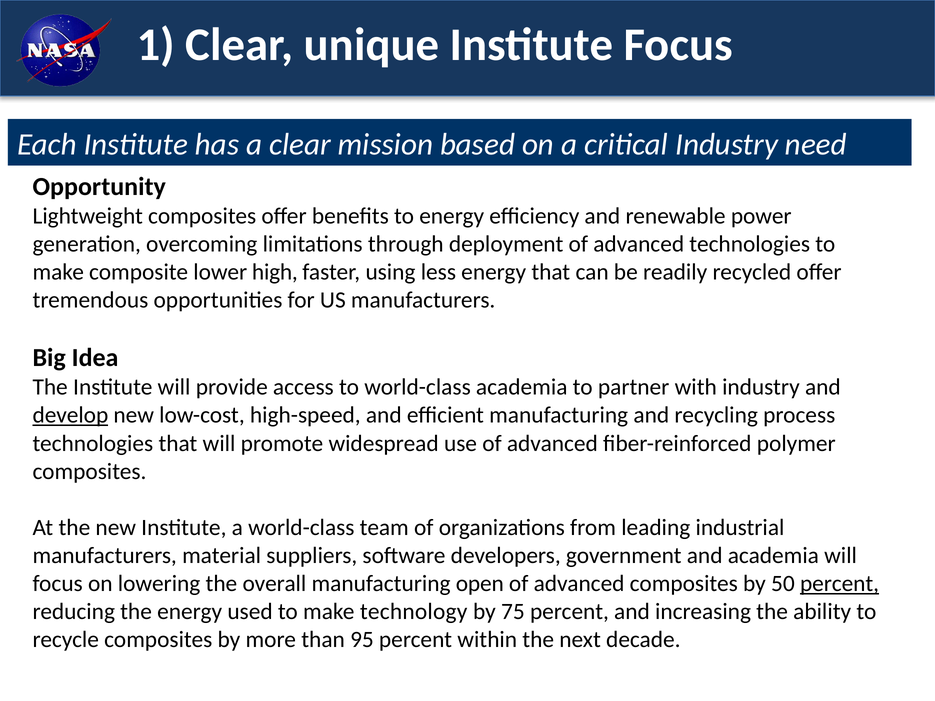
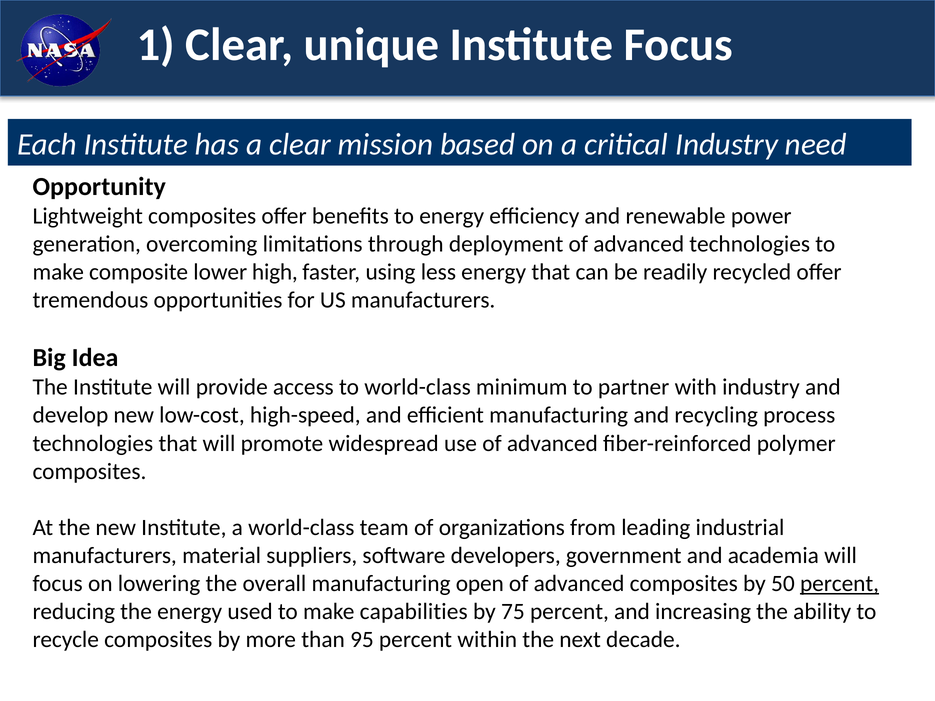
world-class academia: academia -> minimum (522, 387)
develop underline: present -> none (70, 415)
technology: technology -> capabilities (414, 612)
